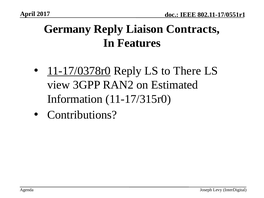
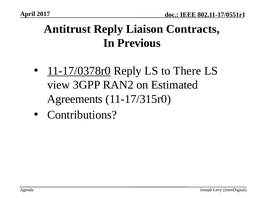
Germany: Germany -> Antitrust (67, 29)
Features: Features -> Previous (139, 43)
Information: Information -> Agreements (75, 99)
